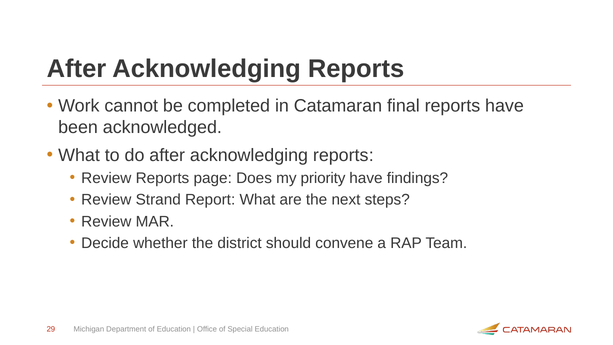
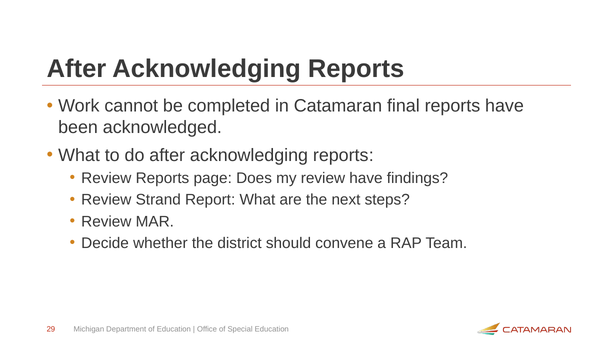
my priority: priority -> review (323, 178)
